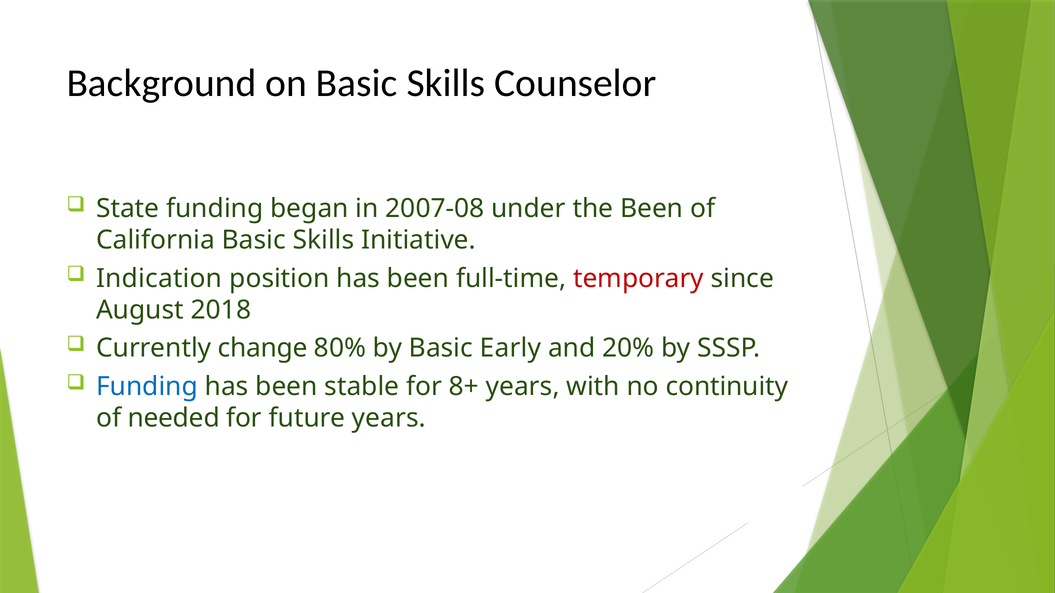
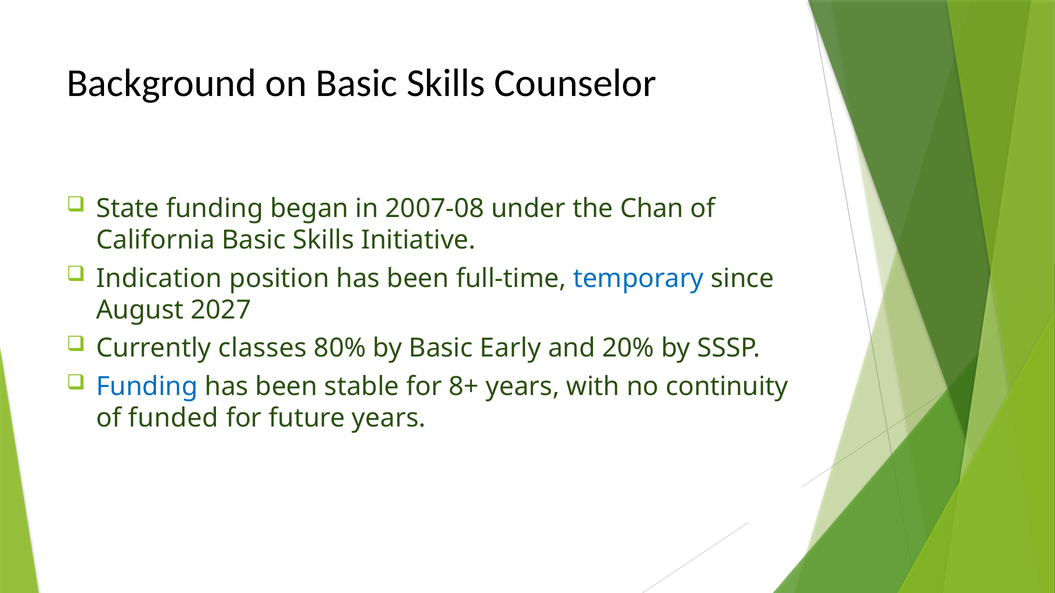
the Been: Been -> Chan (652, 209)
temporary colour: red -> blue (639, 279)
2018: 2018 -> 2027 (221, 310)
change: change -> classes (263, 348)
needed: needed -> funded (173, 418)
